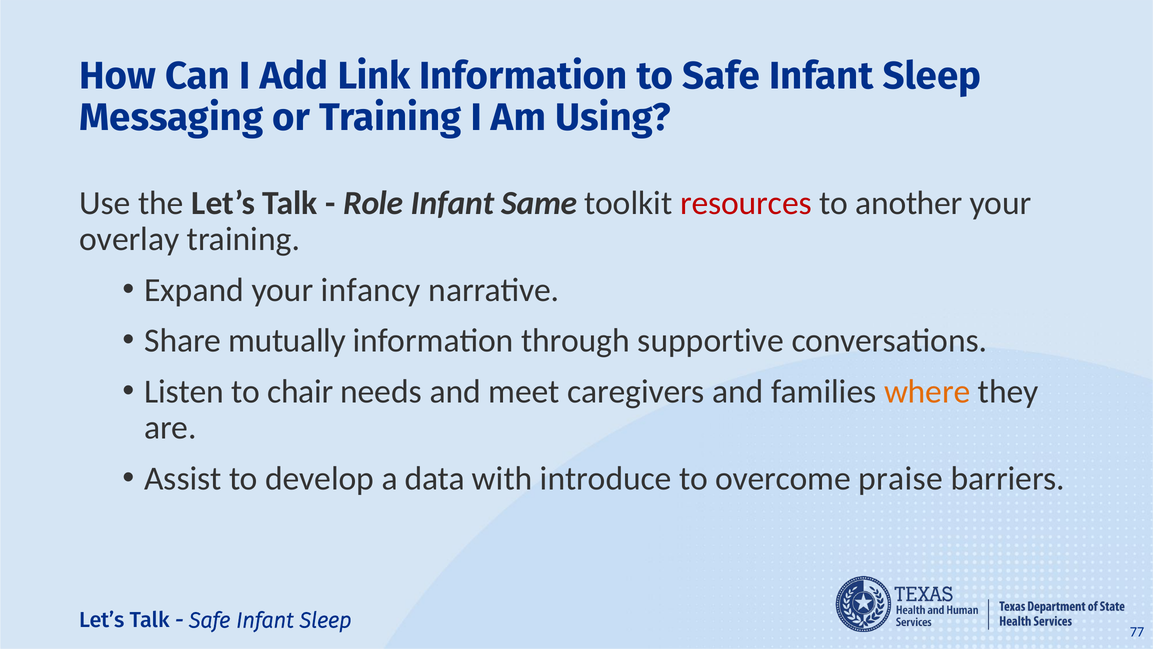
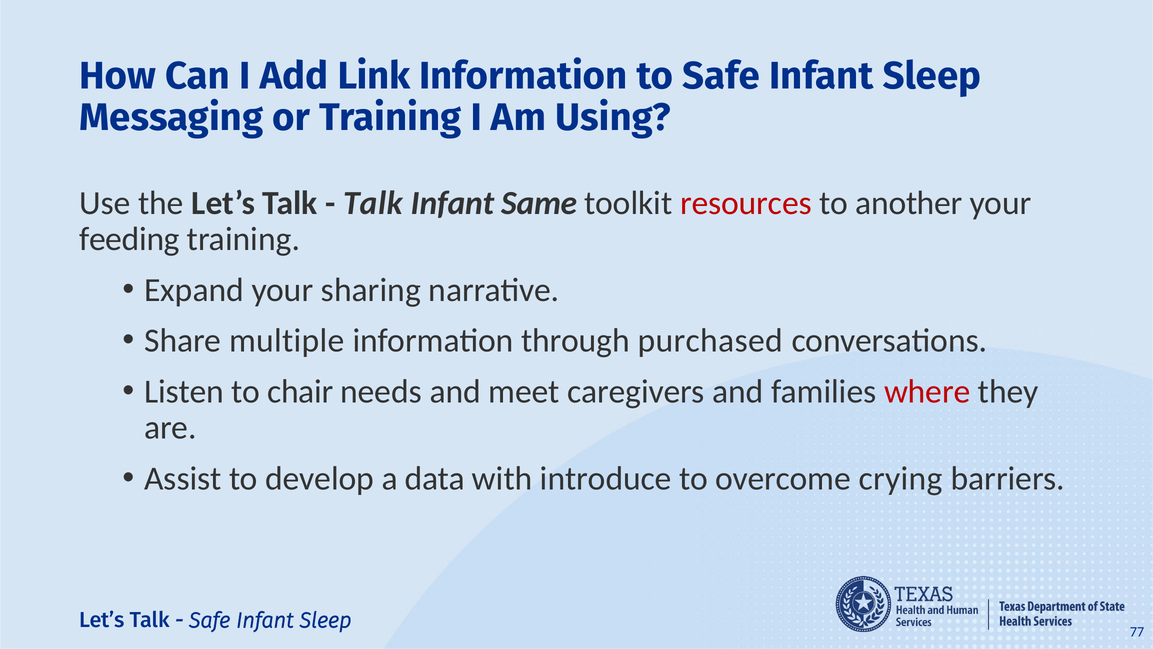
Role: Role -> Talk (373, 203)
overlay: overlay -> feeding (129, 239)
infancy: infancy -> sharing (371, 290)
mutually: mutually -> multiple (287, 340)
supportive: supportive -> purchased (711, 340)
where colour: orange -> red (927, 391)
praise: praise -> crying (901, 478)
